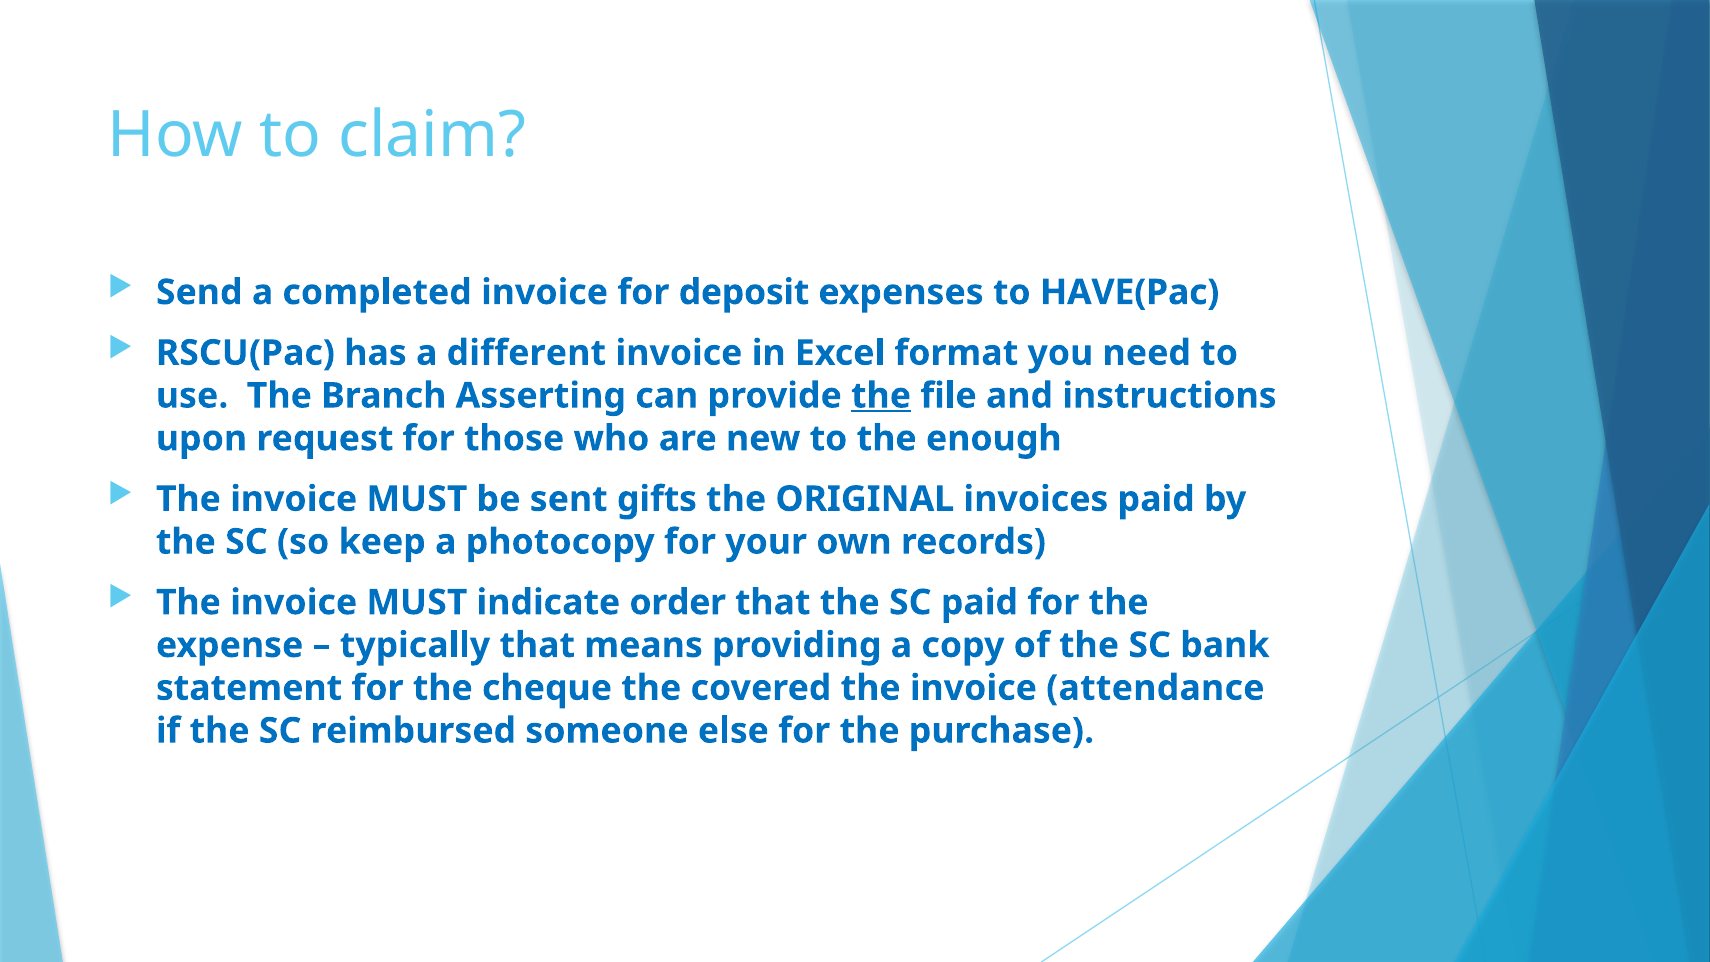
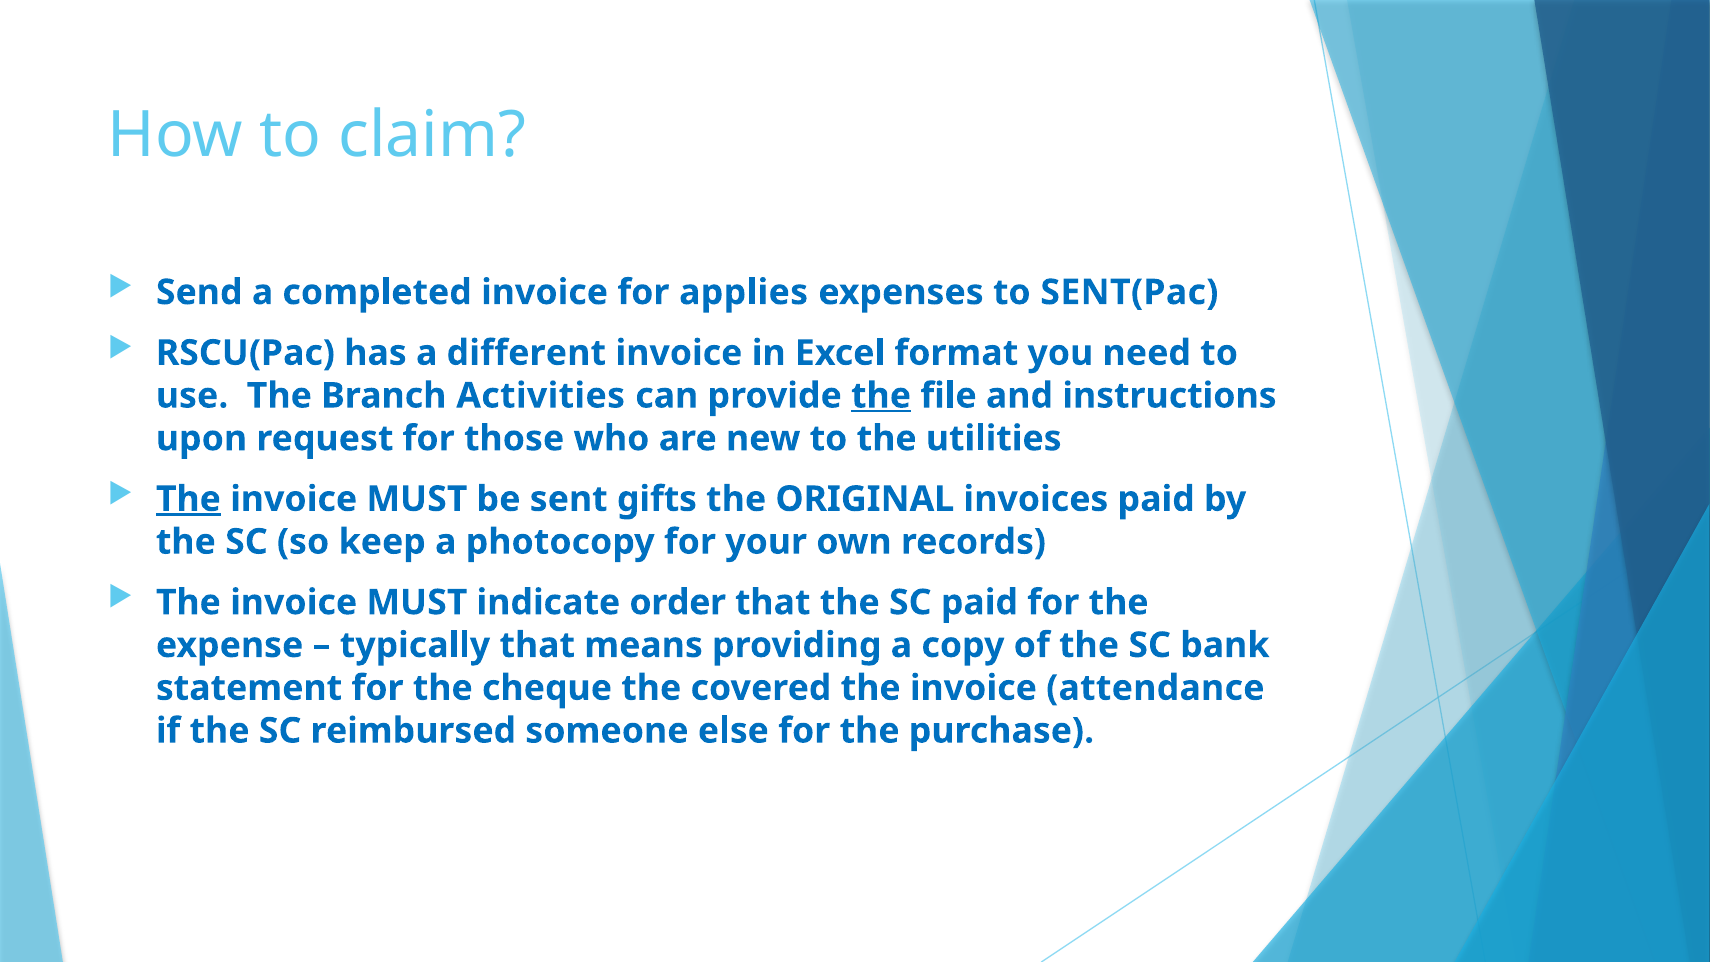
deposit: deposit -> applies (744, 292)
HAVE(Pac: HAVE(Pac -> SENT(Pac (1129, 292)
Asserting: Asserting -> Activities (541, 396)
enough: enough -> utilities (994, 438)
The underline: none -> present (188, 499)
